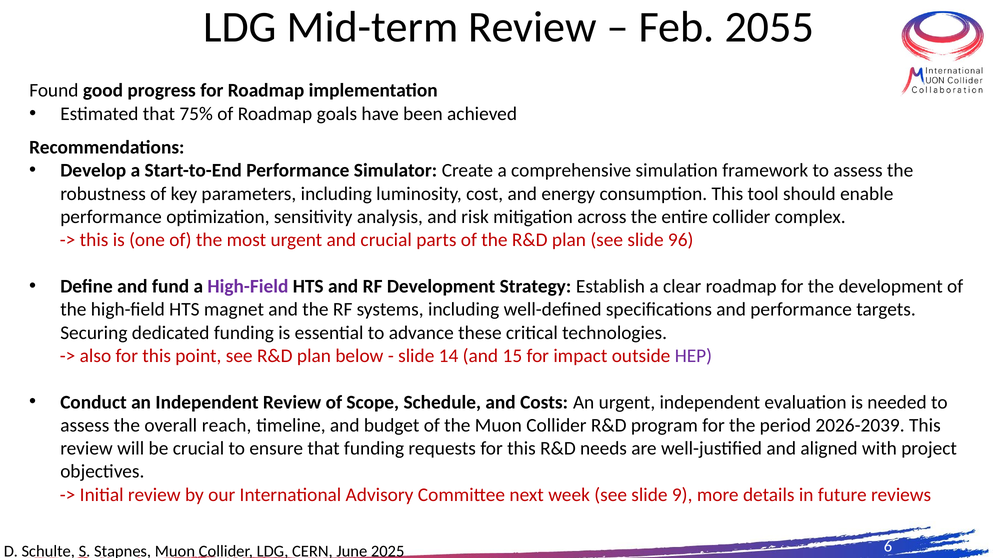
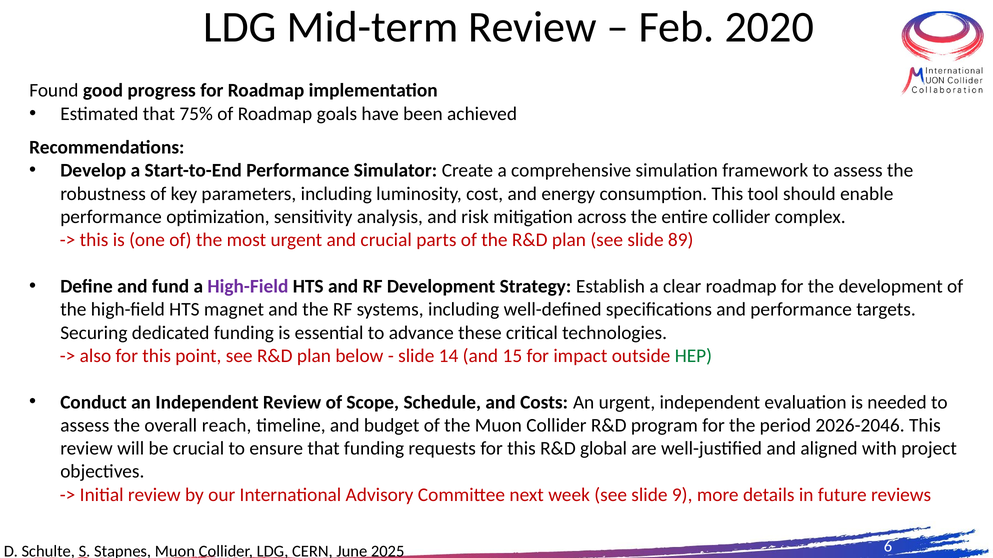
2055: 2055 -> 2020 (769, 27)
96: 96 -> 89 (681, 240)
HEP colour: purple -> green (693, 356)
2026-2039: 2026-2039 -> 2026-2046 (860, 426)
needs: needs -> global (604, 449)
